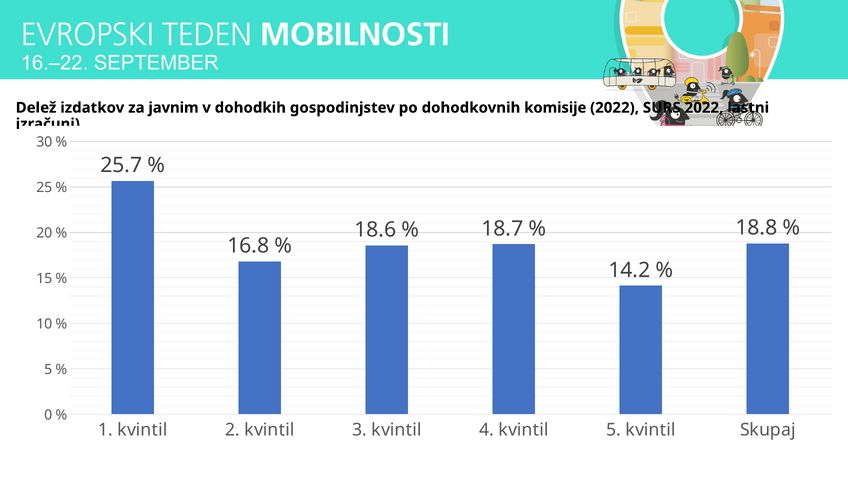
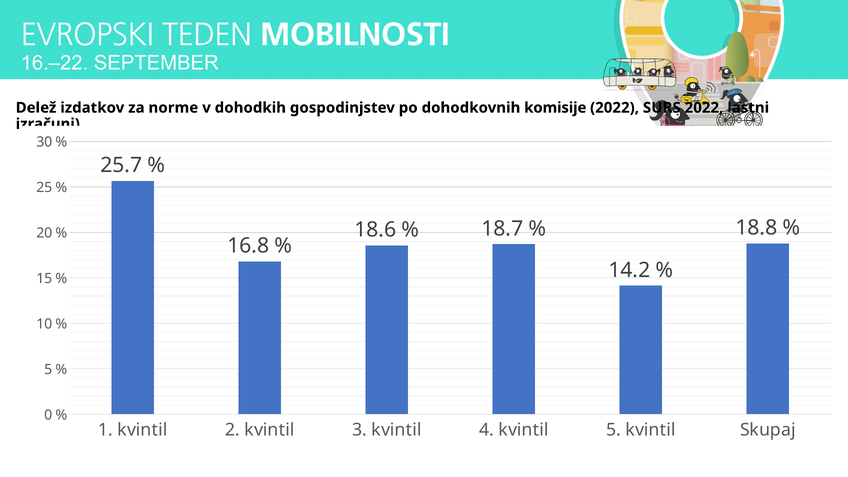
javnim: javnim -> norme (173, 108)
